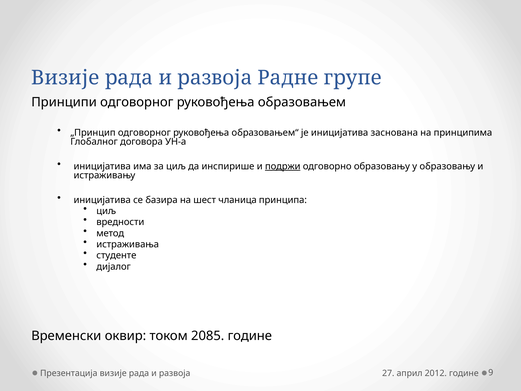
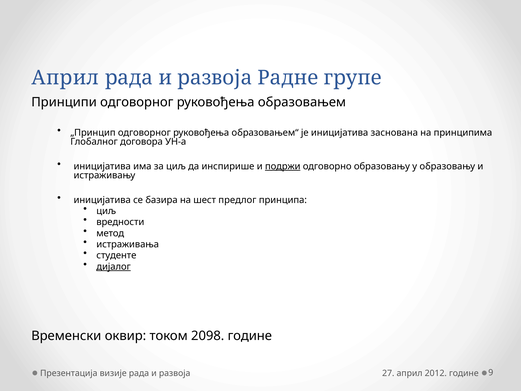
Визије: Визије -> Април (65, 78)
чланица: чланица -> предлог (237, 200)
дијалог underline: none -> present (114, 266)
2085: 2085 -> 2098 (208, 336)
